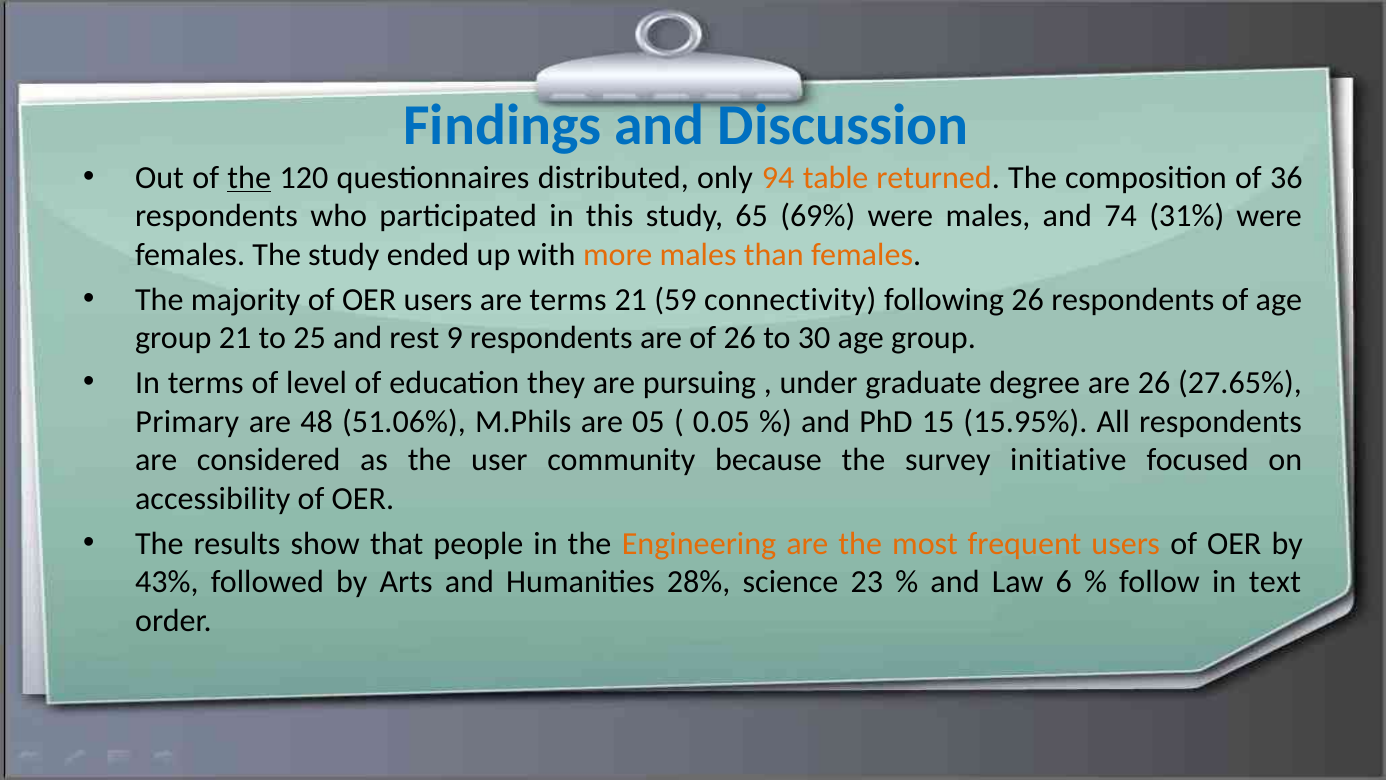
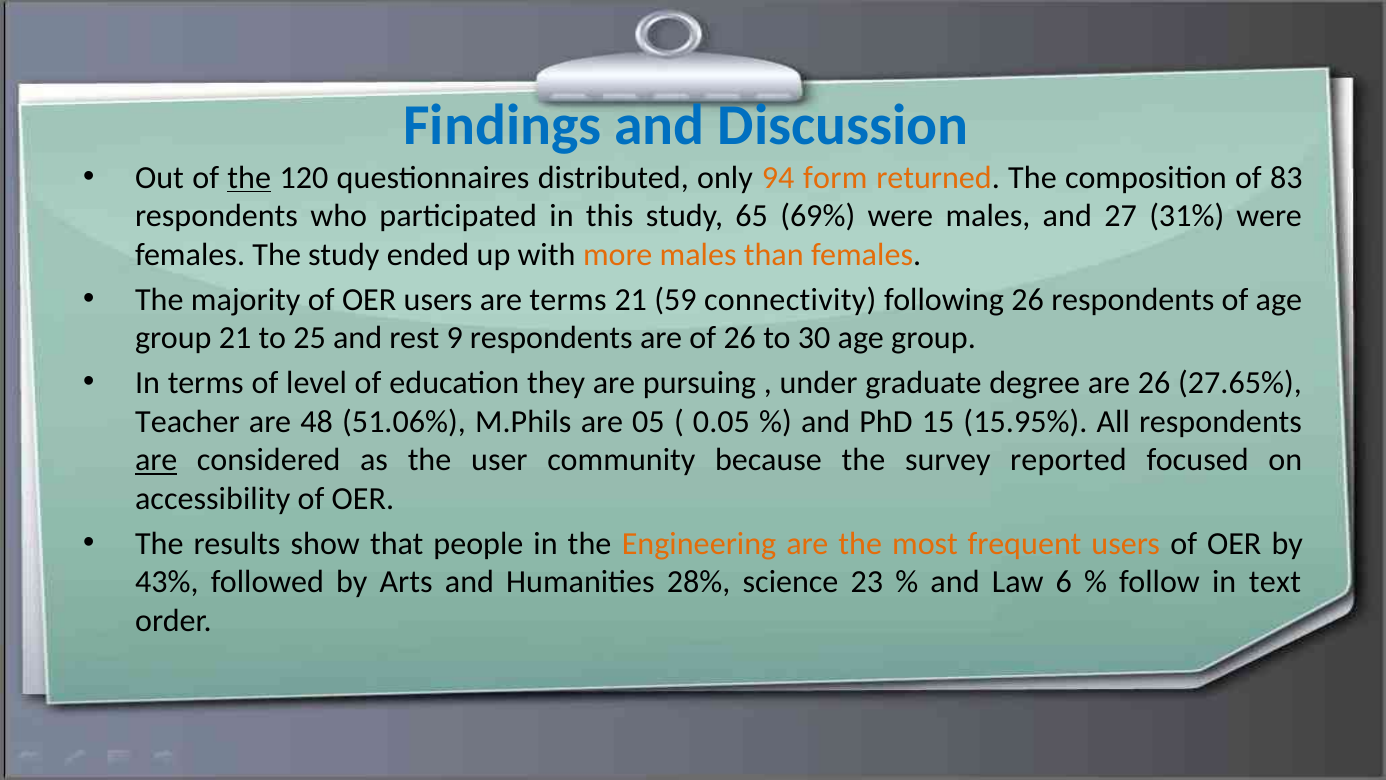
table: table -> form (835, 178)
36: 36 -> 83 (1286, 178)
74: 74 -> 27 (1121, 216)
Primary: Primary -> Teacher (187, 422)
are underline: none -> present (156, 460)
initiative: initiative -> reported (1068, 460)
